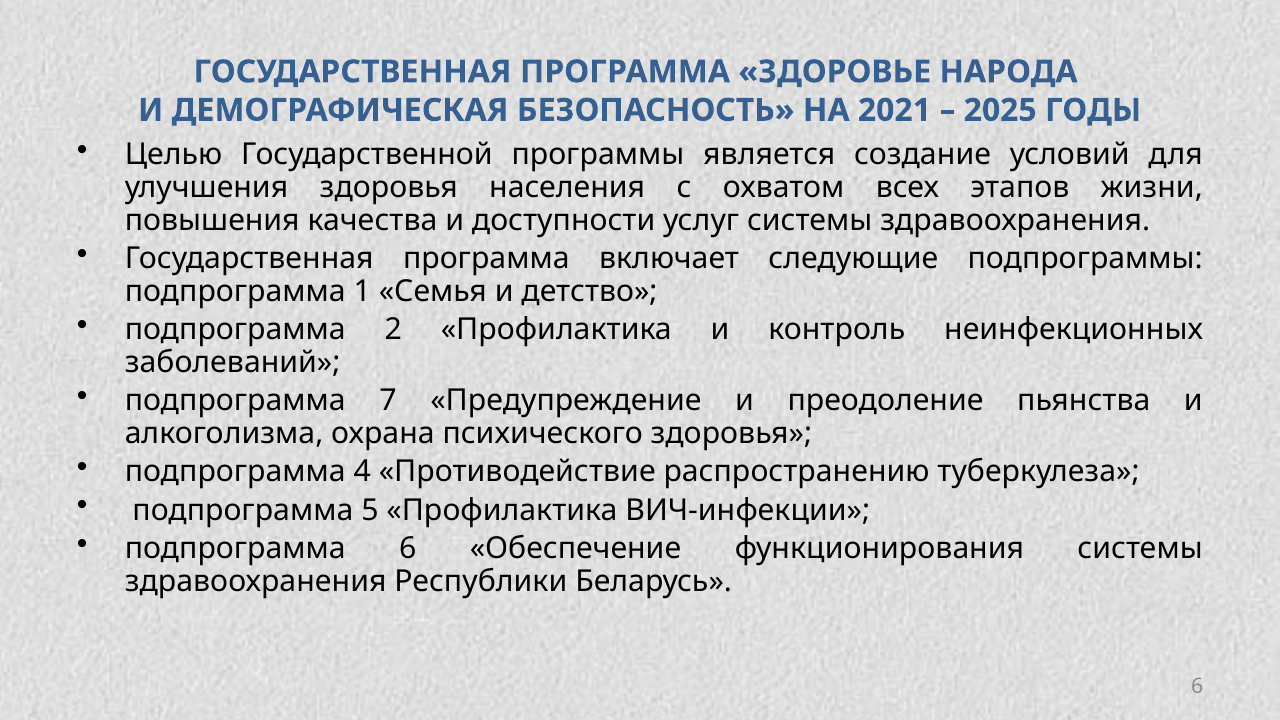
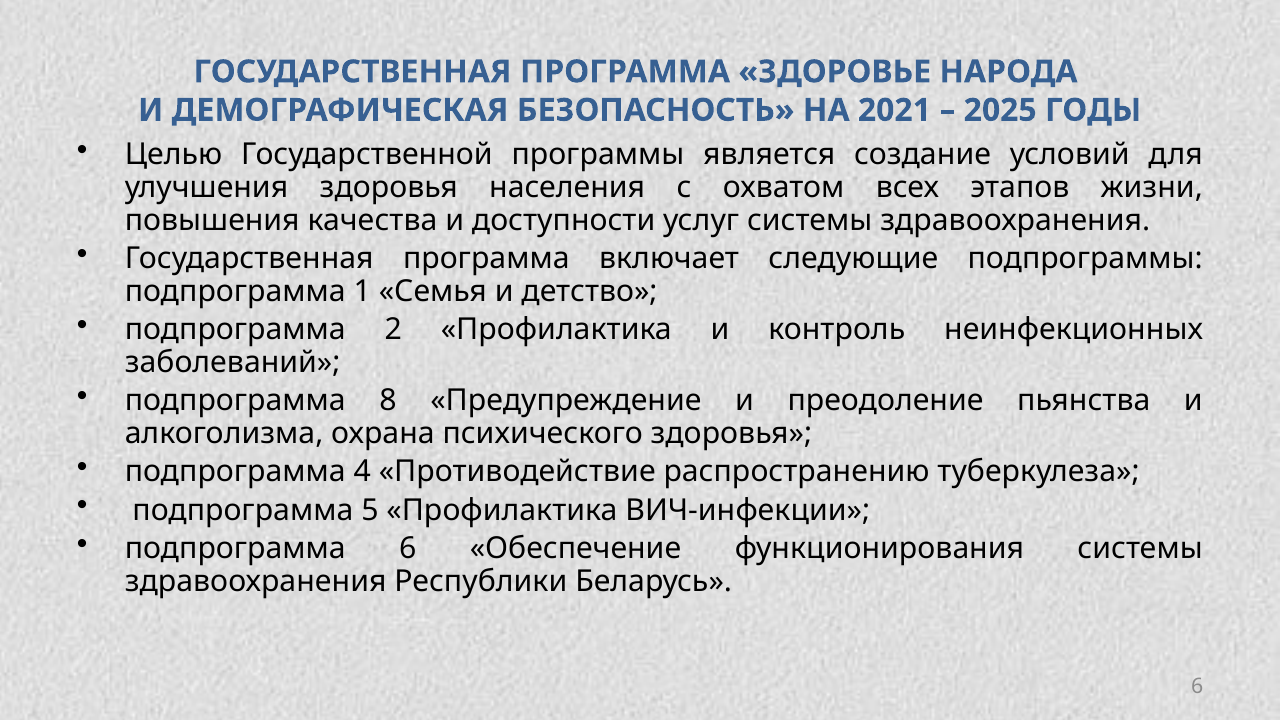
7: 7 -> 8 (388, 401)
